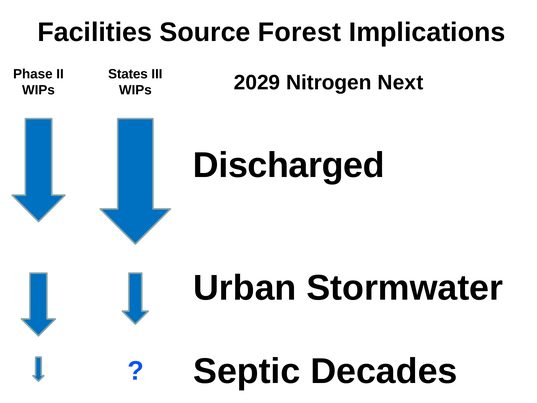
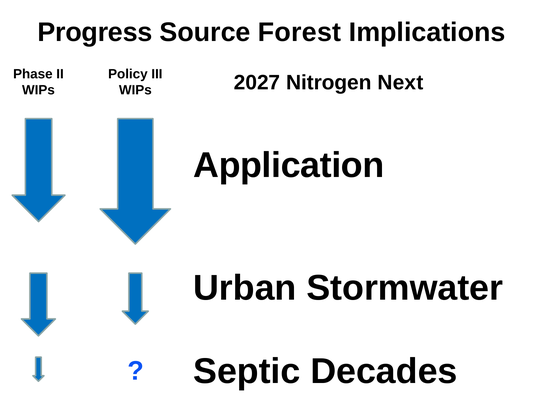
Facilities: Facilities -> Progress (95, 32)
States: States -> Policy (128, 74)
2029: 2029 -> 2027 (257, 83)
Discharged: Discharged -> Application (289, 165)
